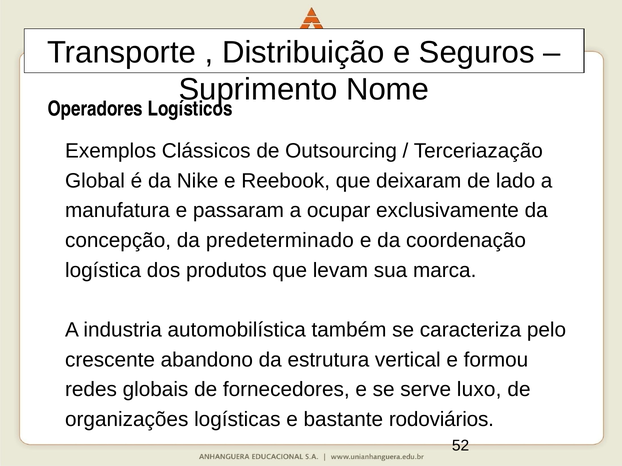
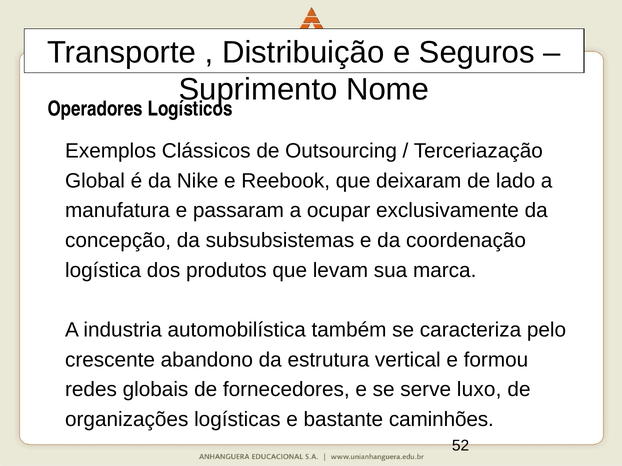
predeterminado: predeterminado -> subsubsistemas (280, 241)
rodoviários: rodoviários -> caminhões (441, 420)
